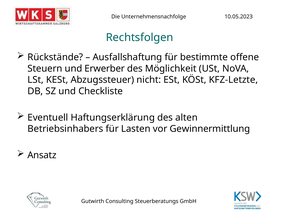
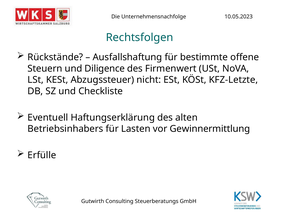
Erwerber: Erwerber -> Diligence (105, 69)
Möglichkeit: Möglichkeit -> Firmenwert (171, 69)
Ansatz: Ansatz -> Erfülle (42, 155)
